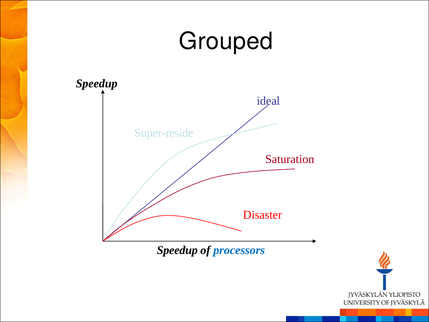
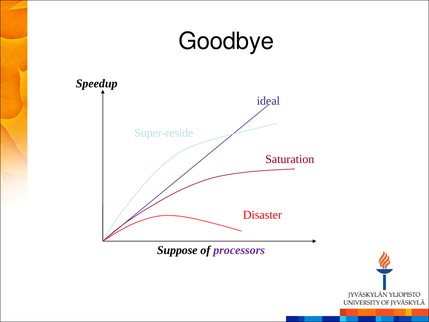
Grouped: Grouped -> Goodbye (226, 41)
Speedup: Speedup -> Suppose (177, 250)
processors colour: blue -> purple (239, 250)
